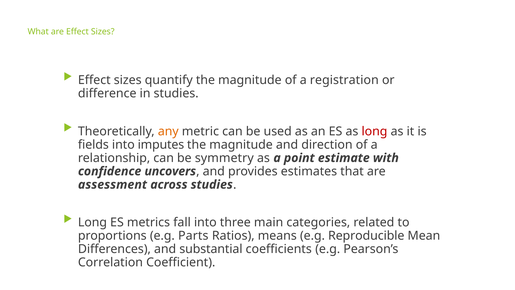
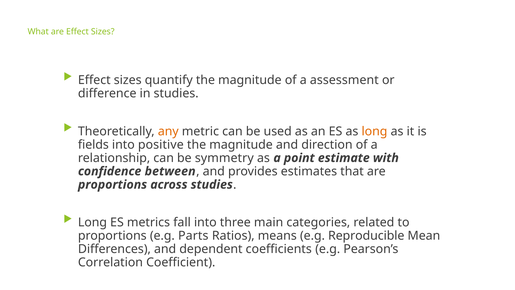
registration: registration -> assessment (344, 80)
long colour: red -> orange (374, 131)
imputes: imputes -> positive (161, 144)
uncovers: uncovers -> between (170, 171)
assessment: assessment -> proportions (113, 184)
substantial: substantial -> dependent (211, 249)
